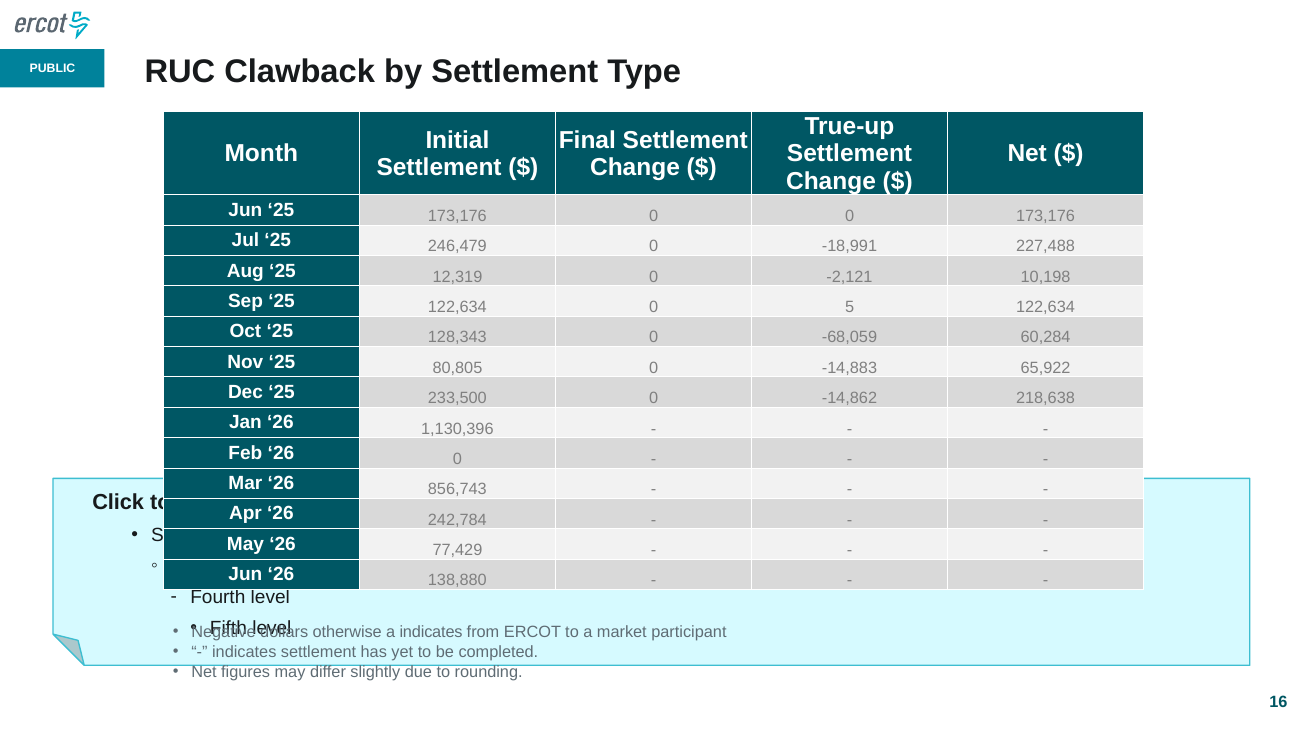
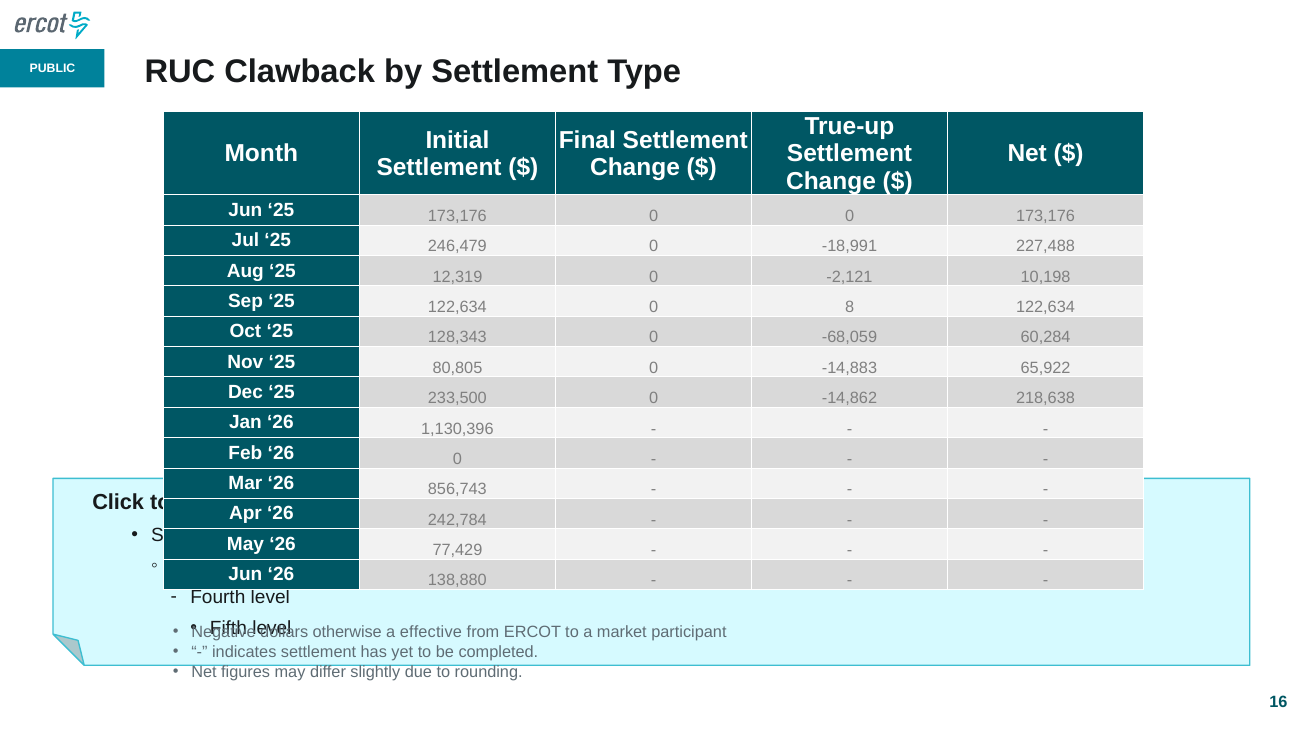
5: 5 -> 8 (850, 307)
a indicates: indicates -> effective (431, 633)
